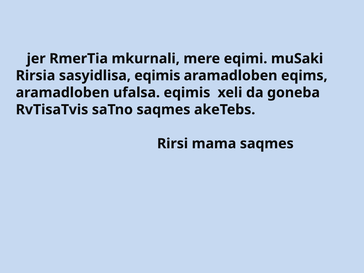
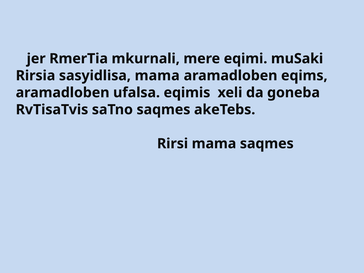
sasyidlisa eqimis: eqimis -> mama (157, 76)
